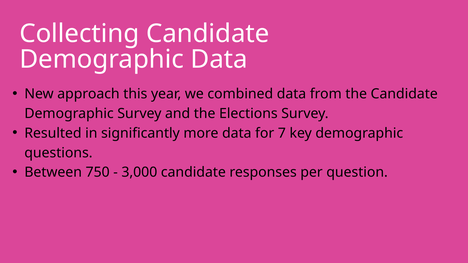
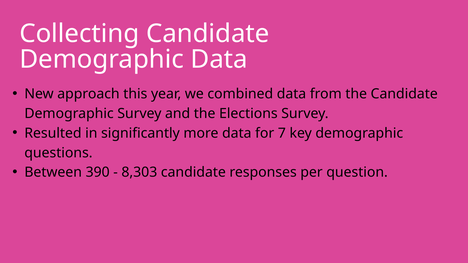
750: 750 -> 390 (98, 173)
3,000: 3,000 -> 8,303 (139, 173)
